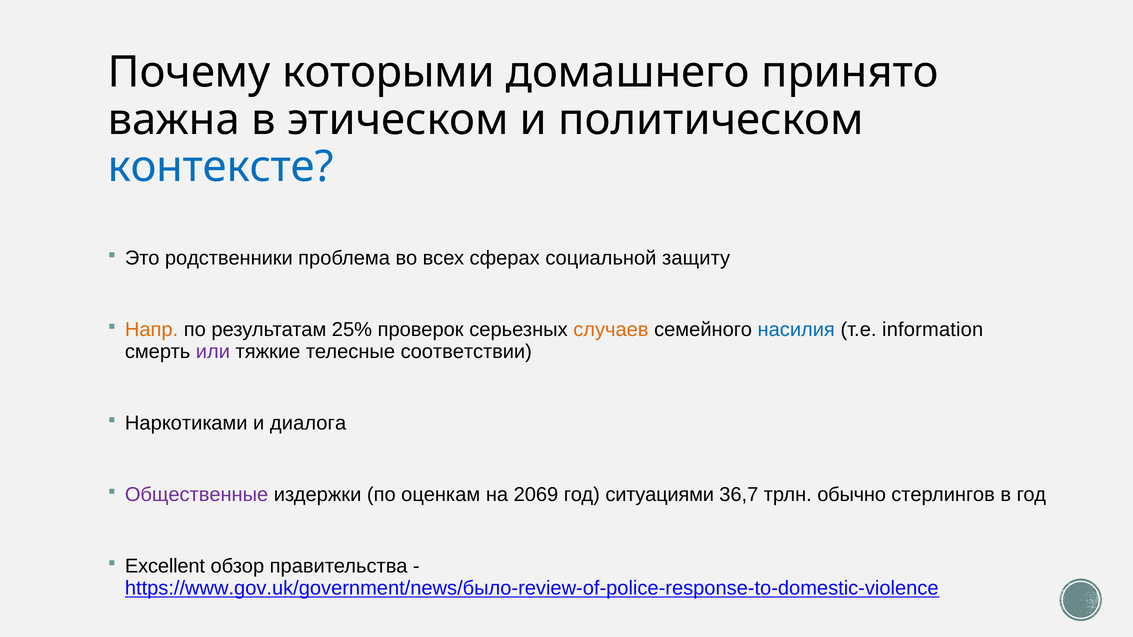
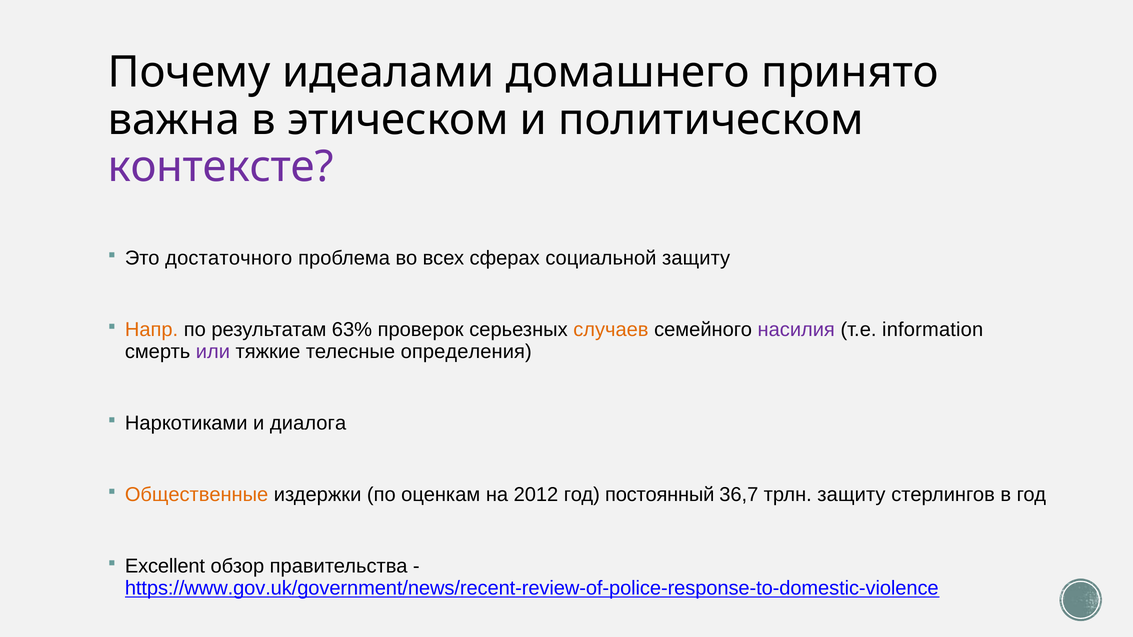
которыми: которыми -> идеалами (388, 73)
контексте colour: blue -> purple (221, 167)
родственники: родственники -> достаточного (229, 258)
25%: 25% -> 63% (352, 330)
насилия colour: blue -> purple (796, 330)
соответствии: соответствии -> определения (466, 352)
Общественные colour: purple -> orange (197, 495)
2069: 2069 -> 2012 (536, 495)
ситуациями: ситуациями -> постоянный (660, 495)
трлн обычно: обычно -> защиту (851, 495)
https://www.gov.uk/government/news/было-review-of-police-response-to-domestic-violence: https://www.gov.uk/government/news/было-review-of-police-response-to-domestic-violence -> https://www.gov.uk/government/news/recent-review-of-police-response-to-domestic-violence (532, 588)
